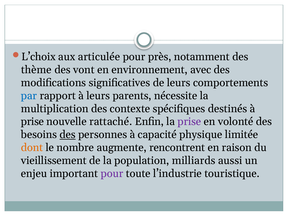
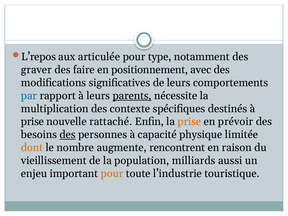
L’choix: L’choix -> L’repos (39, 57)
près: près -> type (160, 57)
thème: thème -> graver (36, 70)
vont: vont -> faire (84, 70)
environnement: environnement -> positionnement (150, 70)
parents underline: none -> present (132, 96)
prise colour: purple -> orange (189, 122)
volonté: volonté -> prévoir (236, 122)
pour colour: purple -> orange (112, 173)
